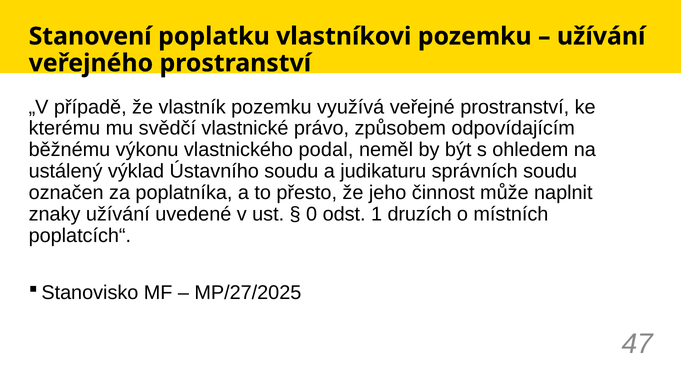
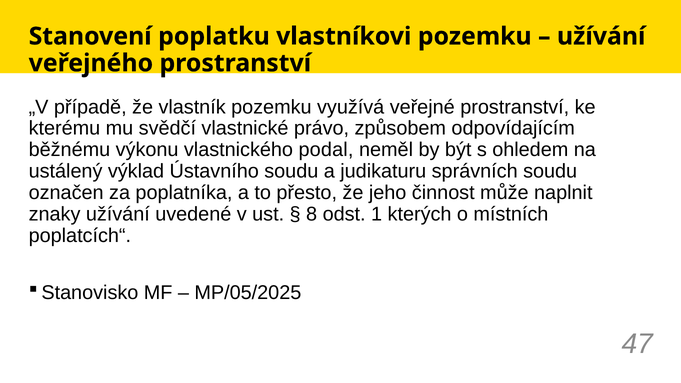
0: 0 -> 8 (312, 214)
druzích: druzích -> kterých (420, 214)
MP/27/2025: MP/27/2025 -> MP/05/2025 (248, 293)
